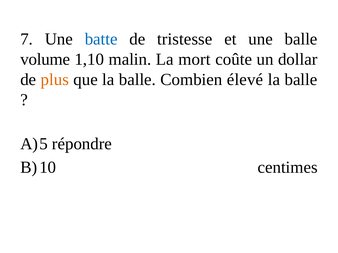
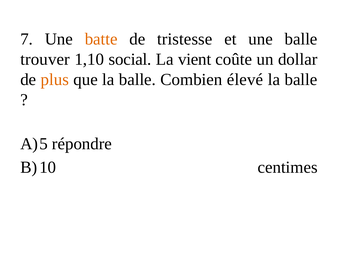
batte colour: blue -> orange (101, 39)
volume: volume -> trouver (45, 59)
malin: malin -> social (130, 59)
mort: mort -> vient (195, 59)
